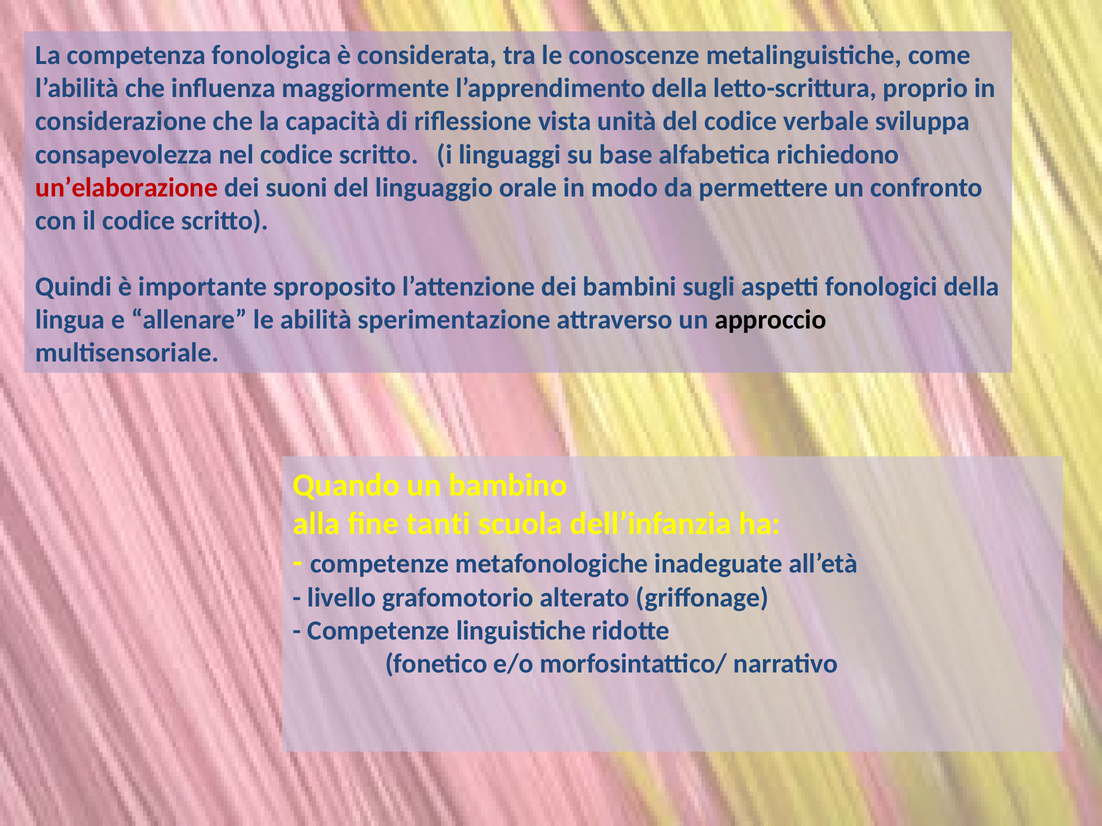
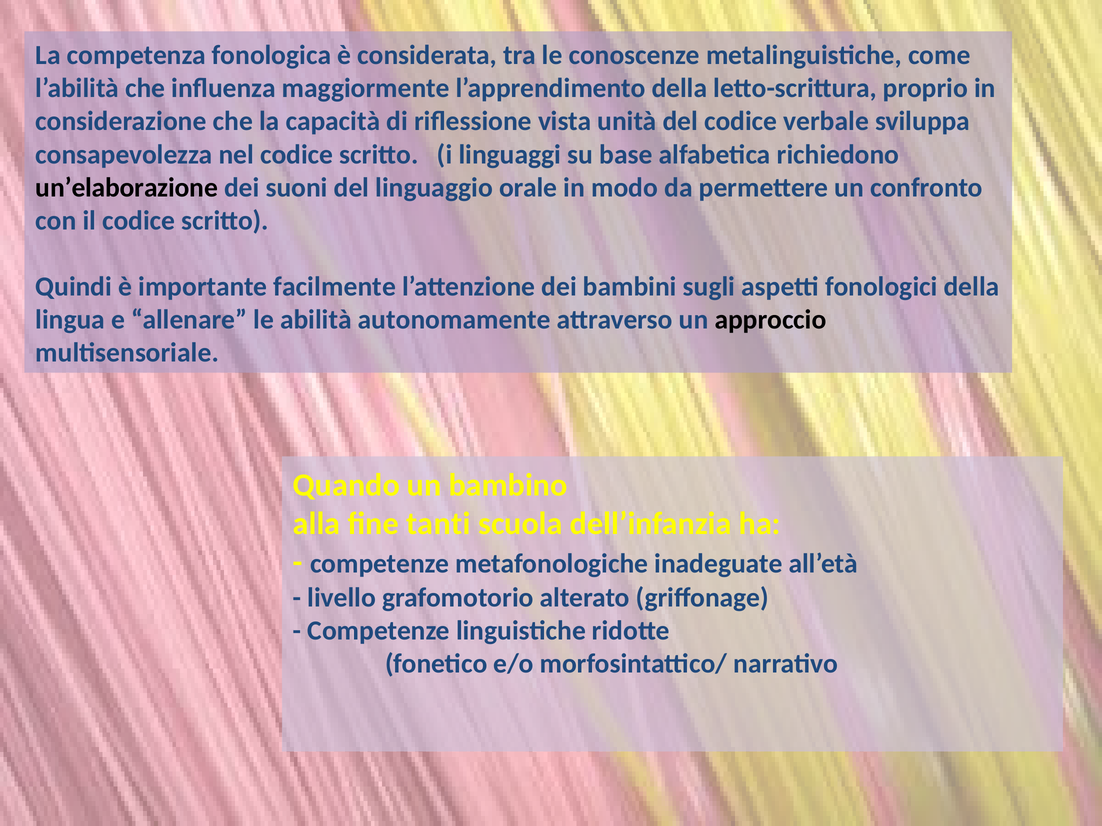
un’elaborazione colour: red -> black (127, 188)
sproposito: sproposito -> facilmente (335, 287)
sperimentazione: sperimentazione -> autonomamente (454, 320)
